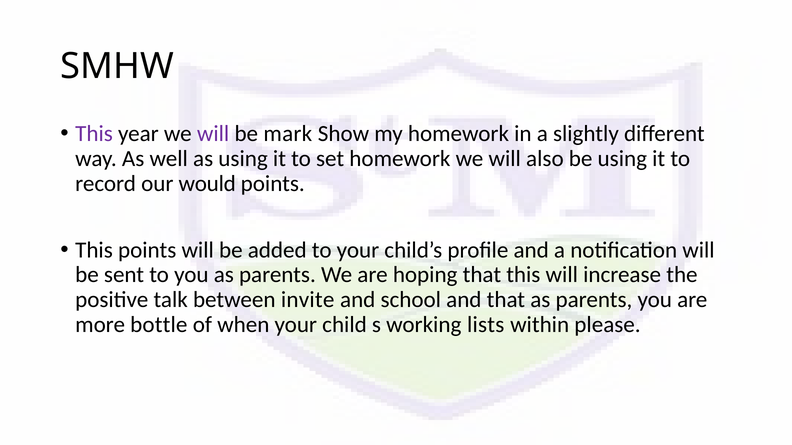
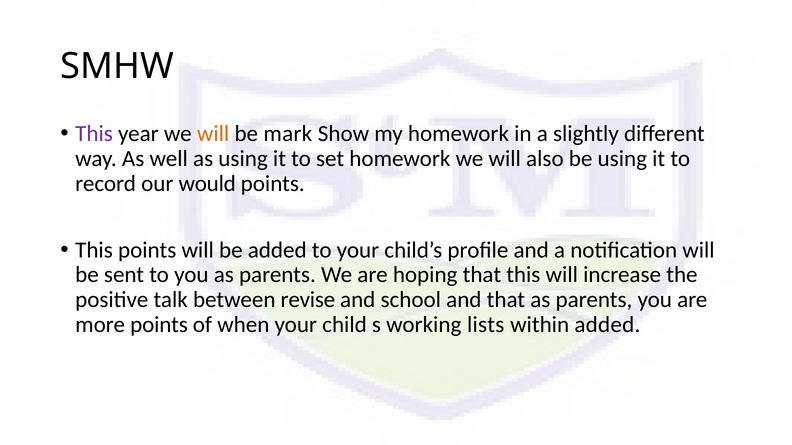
will colour: purple -> orange (213, 134)
invite: invite -> revise (308, 300)
more bottle: bottle -> points (159, 325)
within please: please -> added (607, 325)
